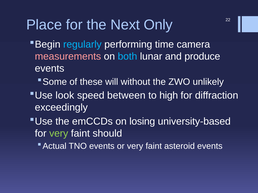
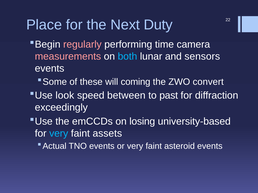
Only: Only -> Duty (158, 25)
regularly colour: light blue -> pink (82, 45)
produce: produce -> sensors (202, 57)
without: without -> coming (136, 82)
unlikely: unlikely -> convert (208, 82)
high: high -> past (169, 96)
very colour: light green -> light blue (59, 134)
should: should -> assets (107, 134)
